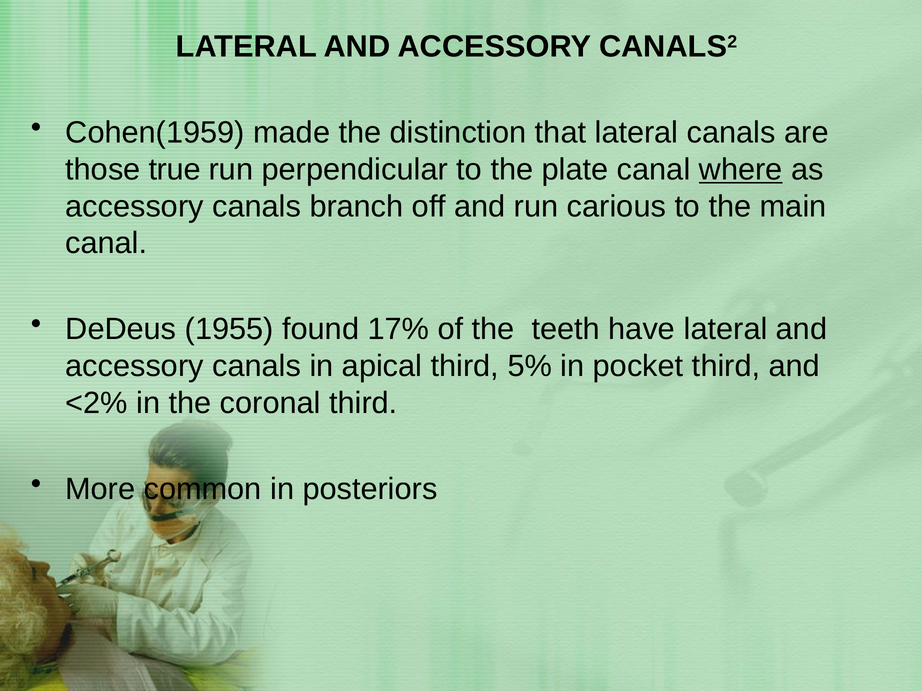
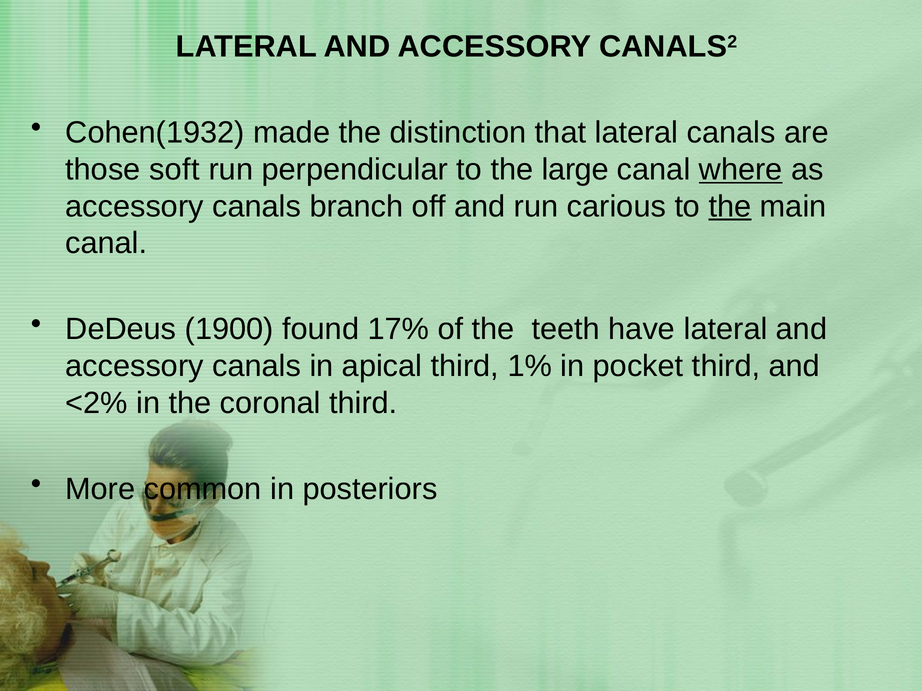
Cohen(1959: Cohen(1959 -> Cohen(1932 (155, 133)
true: true -> soft (174, 170)
plate: plate -> large (575, 170)
the underline: none -> present (730, 207)
1955: 1955 -> 1900 (229, 330)
5%: 5% -> 1% (530, 366)
